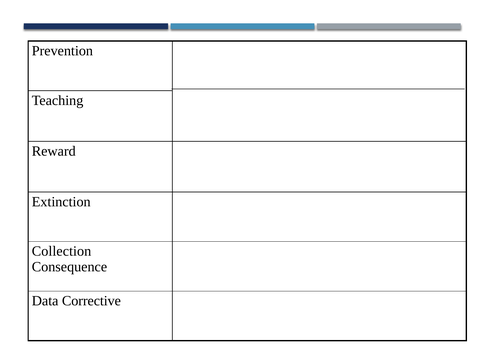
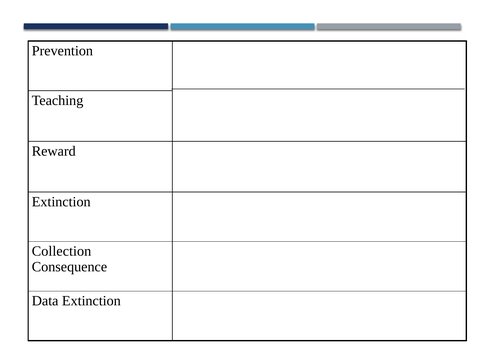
Data Corrective: Corrective -> Extinction (91, 301)
